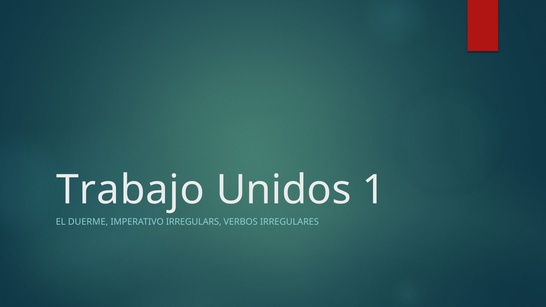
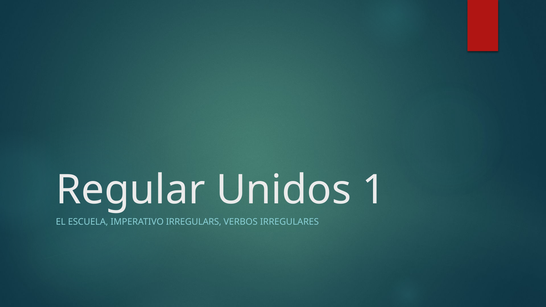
Trabajo: Trabajo -> Regular (131, 190)
DUERME: DUERME -> ESCUELA (88, 222)
